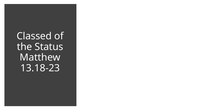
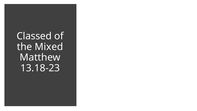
Status: Status -> Mixed (49, 47)
